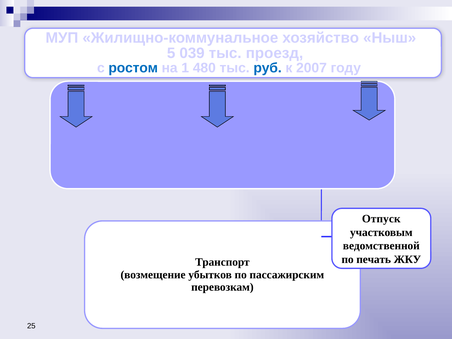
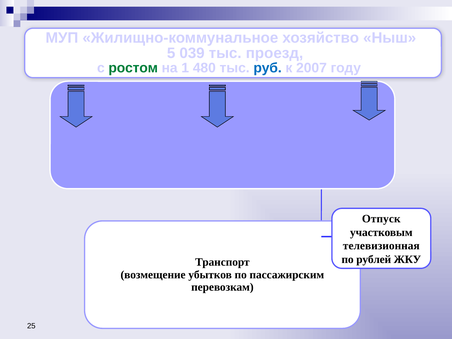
ростом colour: blue -> green (133, 68)
ведомственной: ведомственной -> телевизионная (381, 246)
печать: печать -> рублей (374, 259)
